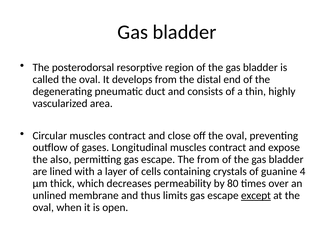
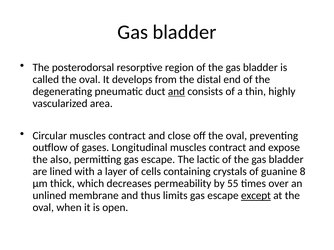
and underline: none -> present (176, 92)
The from: from -> lactic (208, 160)
4: 4 -> 8 (303, 172)
80: 80 -> 55 (233, 184)
